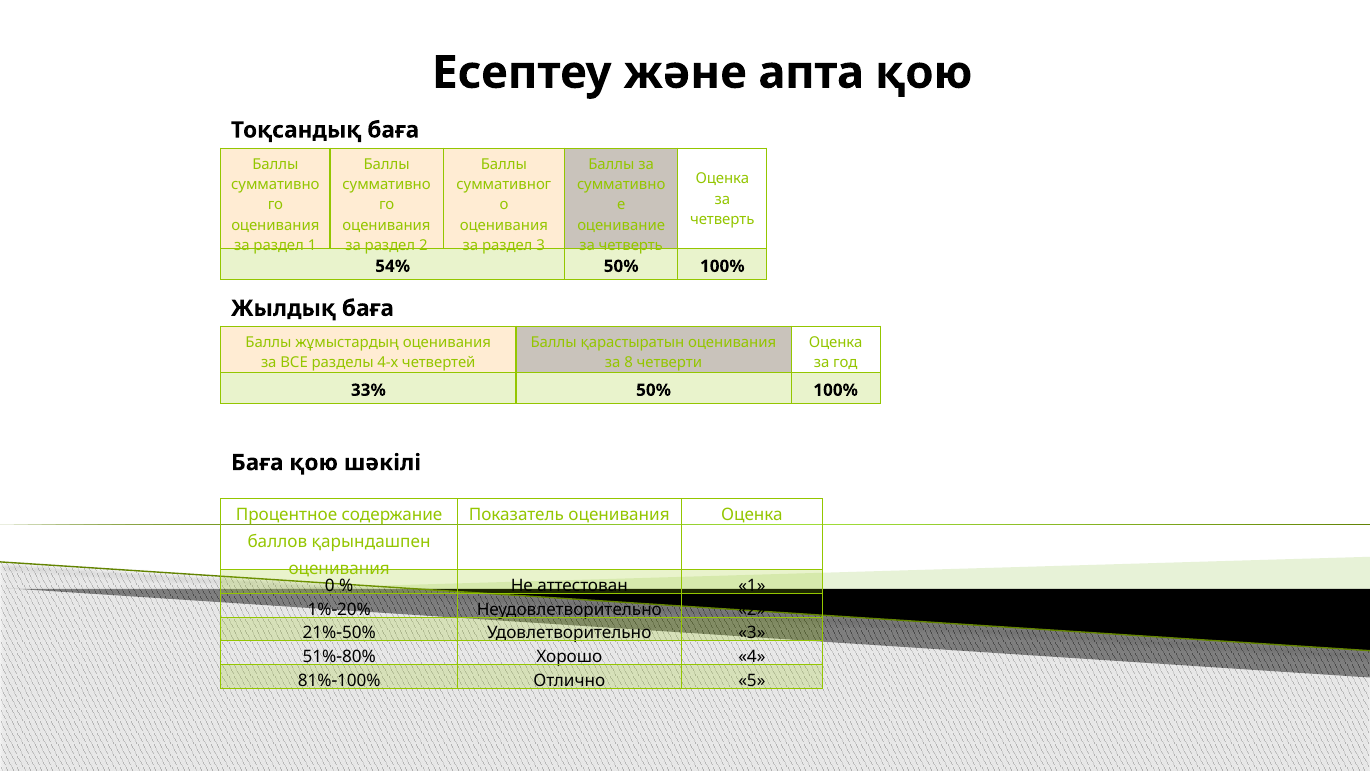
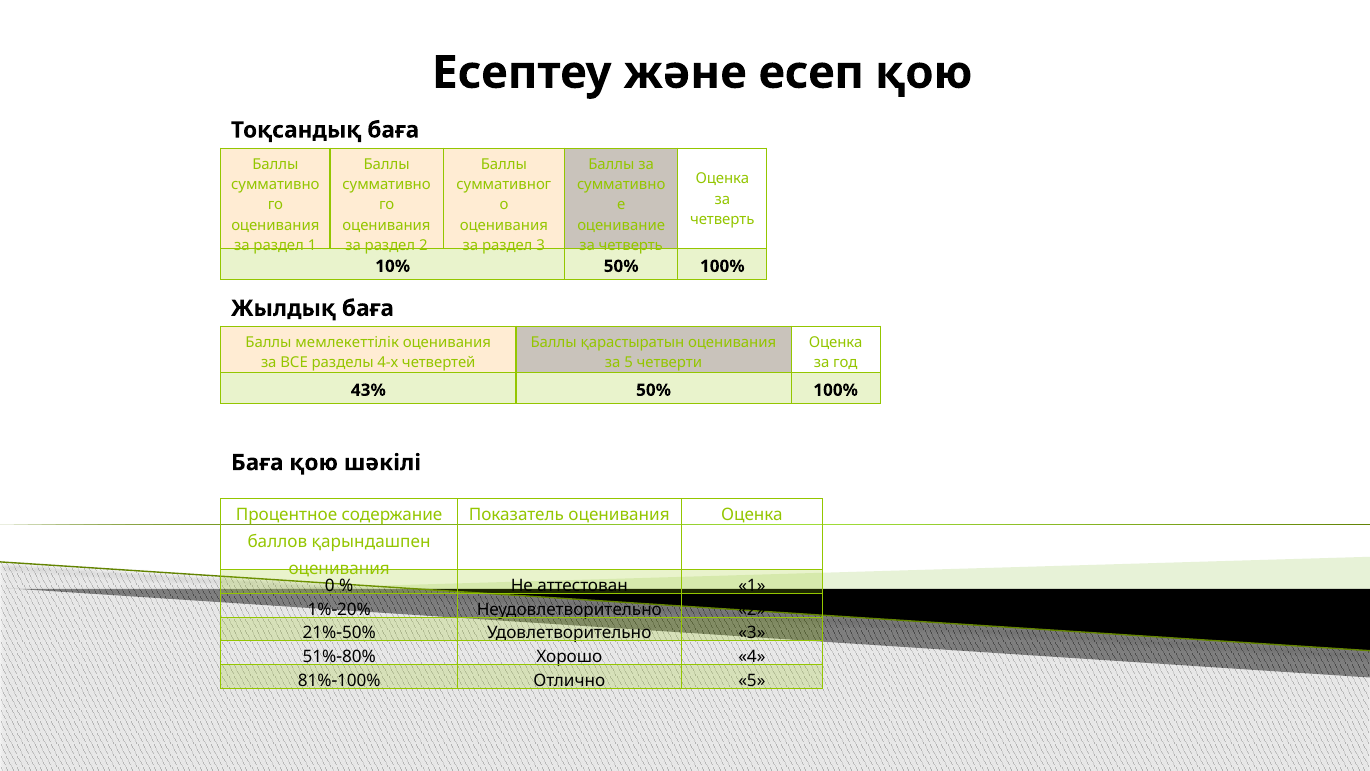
апта: апта -> есеп (811, 73)
54%: 54% -> 10% (393, 266)
жұмыстардың: жұмыстардың -> мемлекеттілік (347, 342)
за 8: 8 -> 5 (629, 362)
33%: 33% -> 43% (368, 390)
